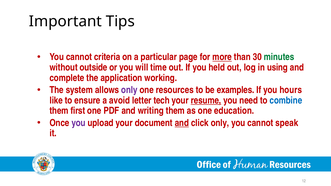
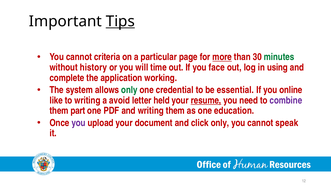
Tips underline: none -> present (120, 21)
outside: outside -> history (93, 68)
held: held -> face (217, 68)
only colour: purple -> green (129, 90)
one resources: resources -> credential (175, 90)
examples: examples -> essential (235, 90)
hours: hours -> online (291, 90)
to ensure: ensure -> writing (87, 100)
tech: tech -> held (162, 100)
combine colour: blue -> purple (286, 100)
first: first -> part (78, 111)
and underline: present -> none (182, 123)
